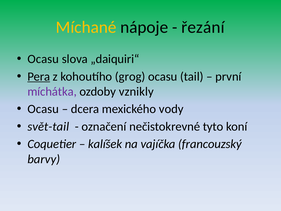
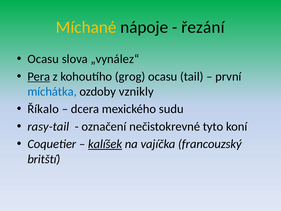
„daiquiri“: „daiquiri“ -> „vynález“ (115, 59)
míchátka colour: purple -> blue (52, 91)
Ocasu: Ocasu -> Říkalo (43, 109)
vody: vody -> sudu (171, 109)
svět-tail: svět-tail -> rasy-tail (48, 126)
kalíšek underline: none -> present (105, 144)
barvy: barvy -> britští (44, 159)
